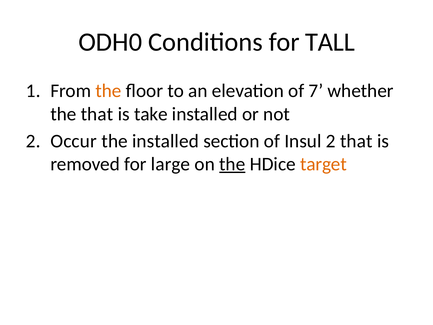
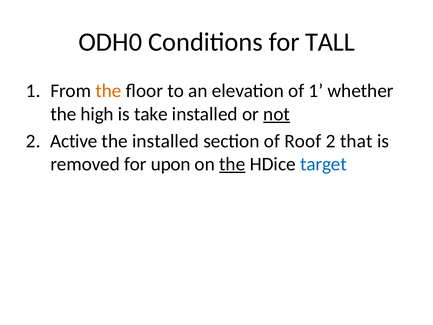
of 7: 7 -> 1 (316, 91)
the that: that -> high (97, 114)
not underline: none -> present (277, 114)
Occur: Occur -> Active (74, 141)
Insul: Insul -> Roof (303, 141)
large: large -> upon (171, 164)
target colour: orange -> blue (323, 164)
